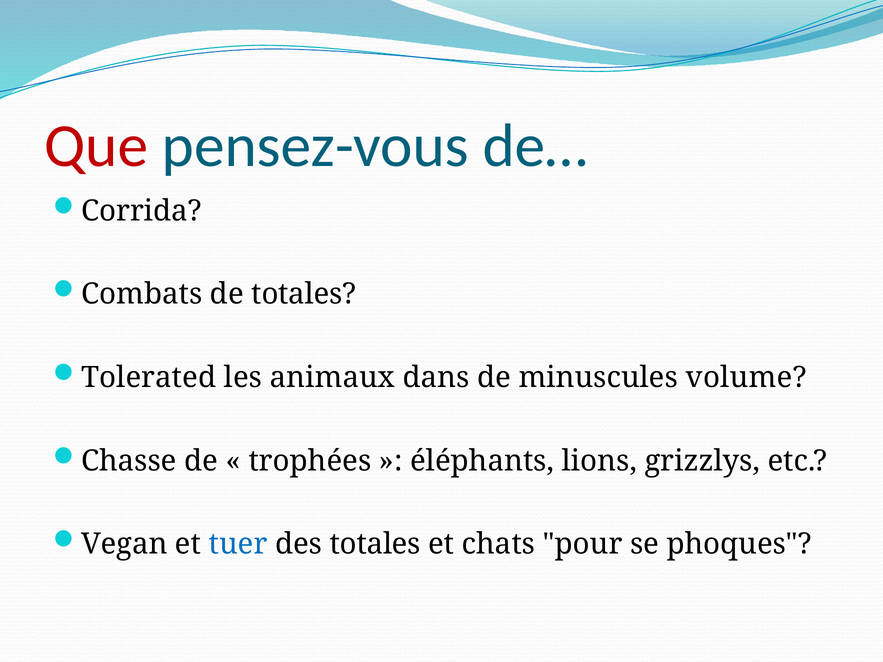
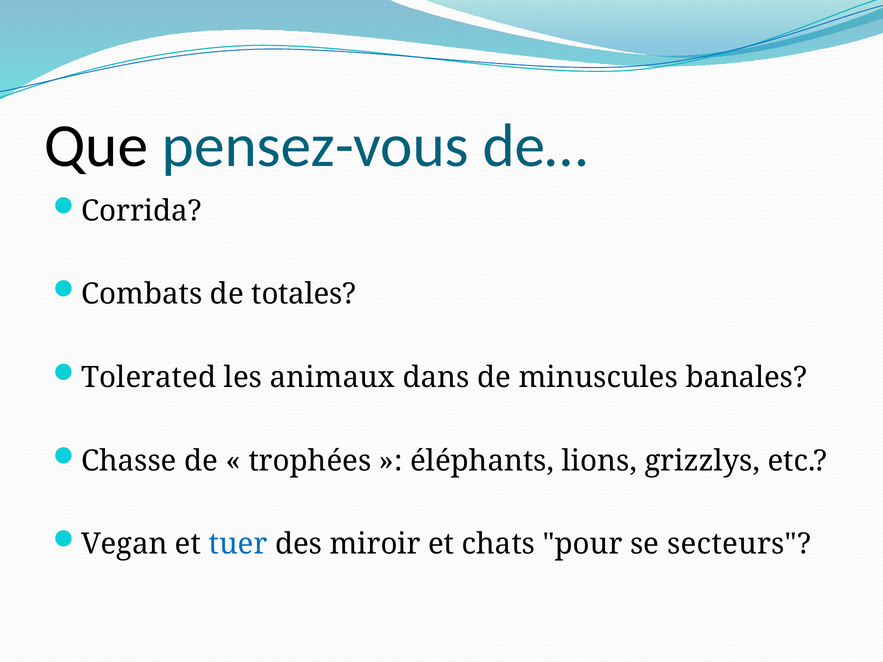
Que colour: red -> black (96, 146)
volume: volume -> banales (746, 378)
des totales: totales -> miroir (375, 544)
phoques: phoques -> secteurs (739, 544)
